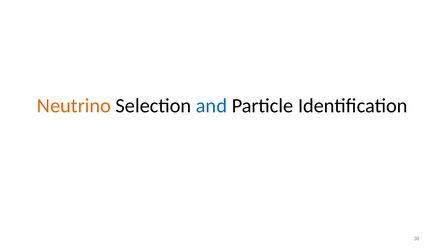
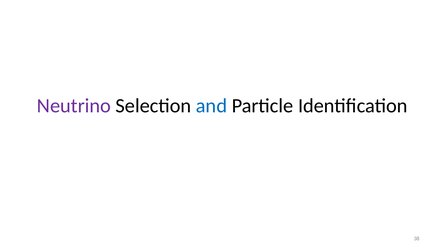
Neutrino colour: orange -> purple (74, 106)
